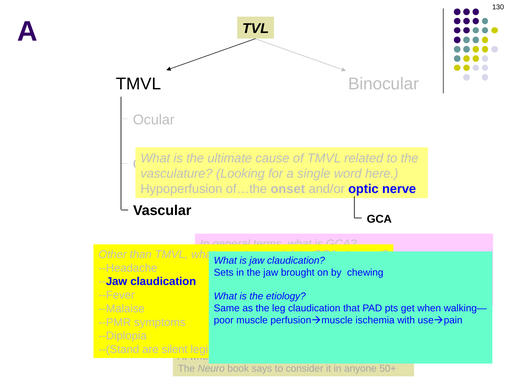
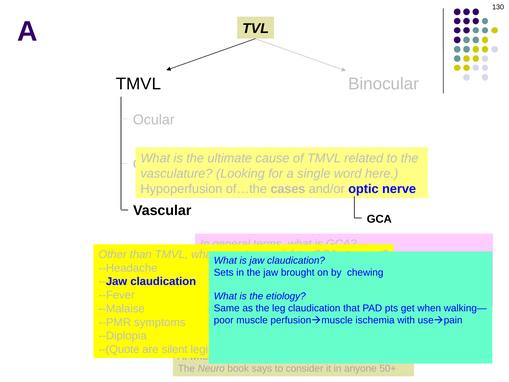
onset: onset -> cases (288, 189)
--(Stand: --(Stand -> --(Quote (119, 349)
